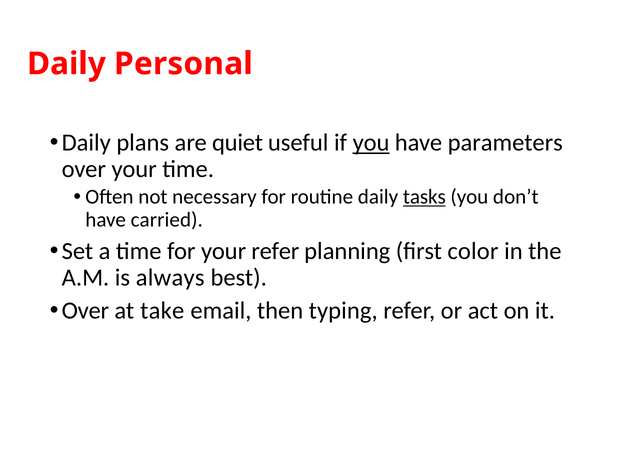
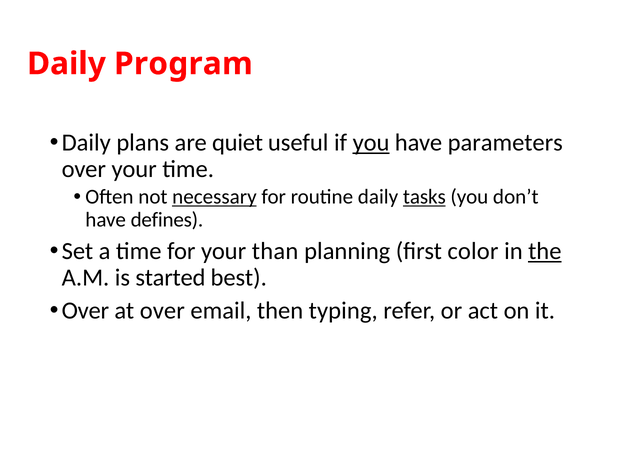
Personal: Personal -> Program (183, 64)
necessary underline: none -> present (214, 197)
carried: carried -> defines (167, 220)
your refer: refer -> than (275, 251)
the underline: none -> present (545, 251)
always: always -> started (170, 278)
at take: take -> over (162, 311)
